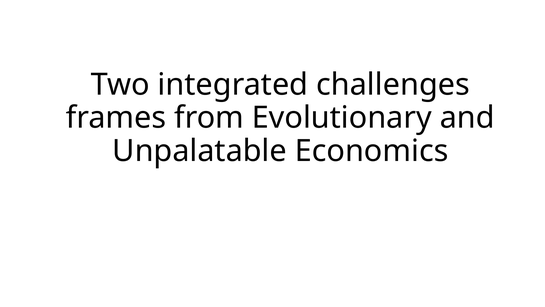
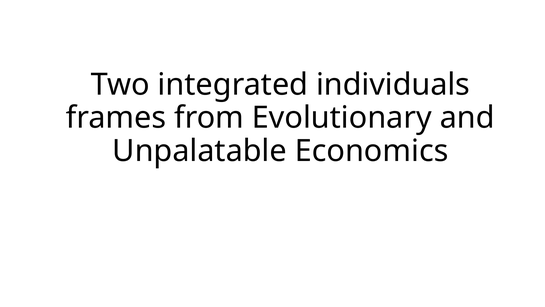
challenges: challenges -> individuals (393, 84)
